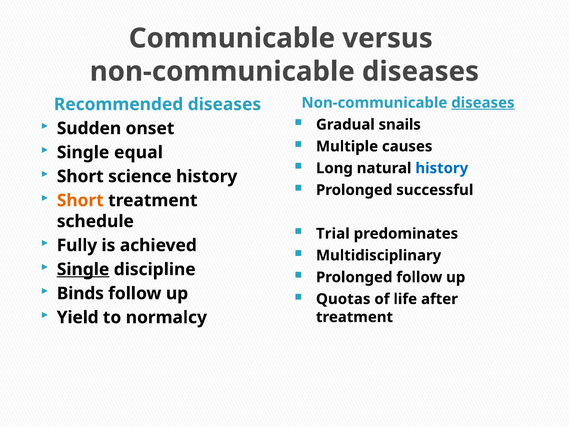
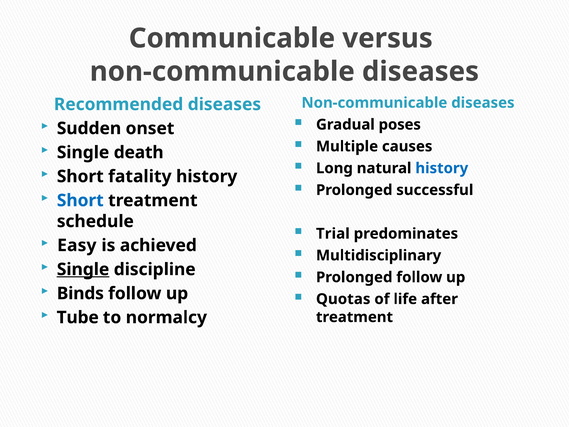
diseases underline: present -> none (483, 103)
snails: snails -> poses (400, 125)
equal: equal -> death (139, 152)
science: science -> fatality (140, 176)
Short colour: orange -> blue (80, 200)
Fully: Fully -> Easy (77, 245)
Yield: Yield -> Tube (78, 317)
